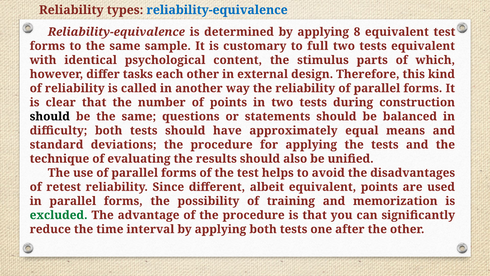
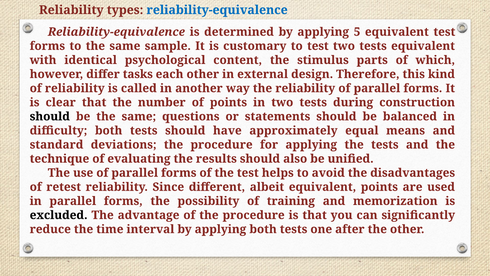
8: 8 -> 5 (357, 32)
to full: full -> test (318, 46)
excluded colour: green -> black (59, 215)
